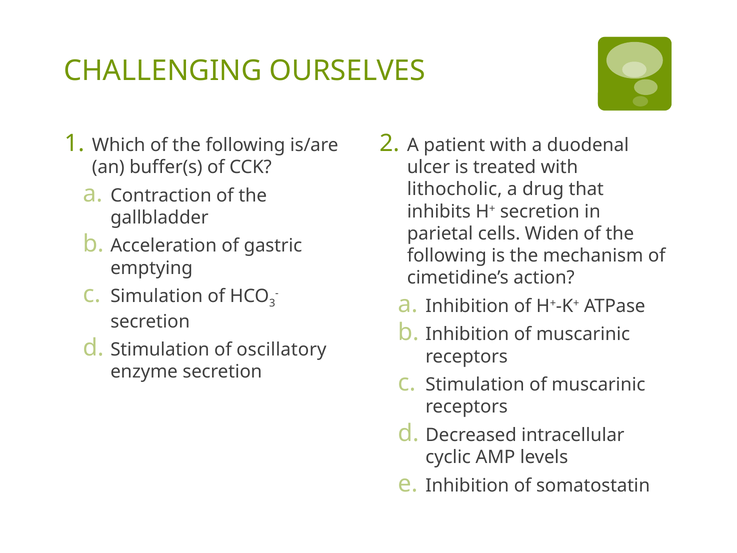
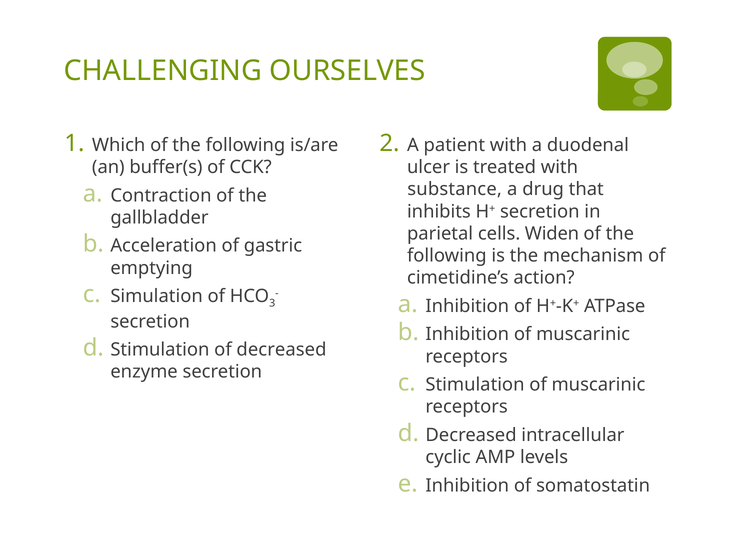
lithocholic: lithocholic -> substance (455, 189)
of oscillatory: oscillatory -> decreased (282, 350)
